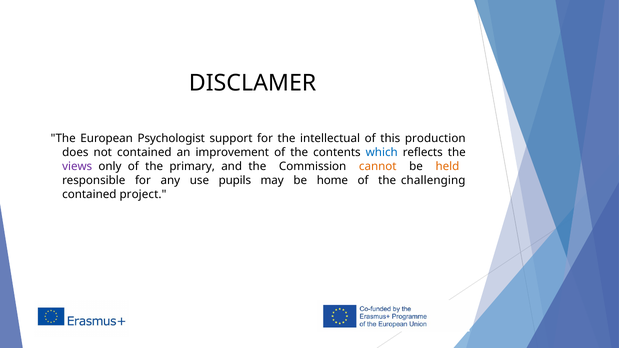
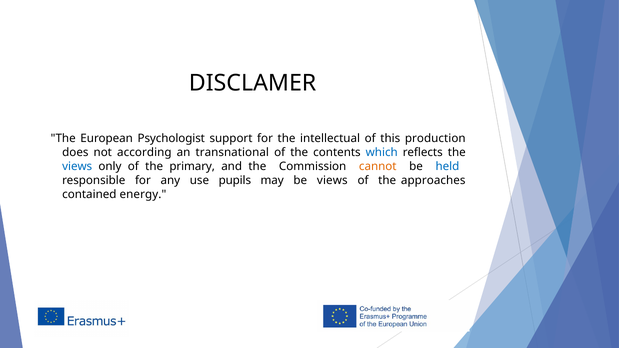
not contained: contained -> according (144, 153)
improvement: improvement -> transnational (232, 153)
views colour: purple -> blue (77, 166)
held colour: orange -> blue (447, 166)
be home: home -> views (332, 180)
challenging: challenging -> approaches (433, 180)
project: project -> energy (143, 194)
